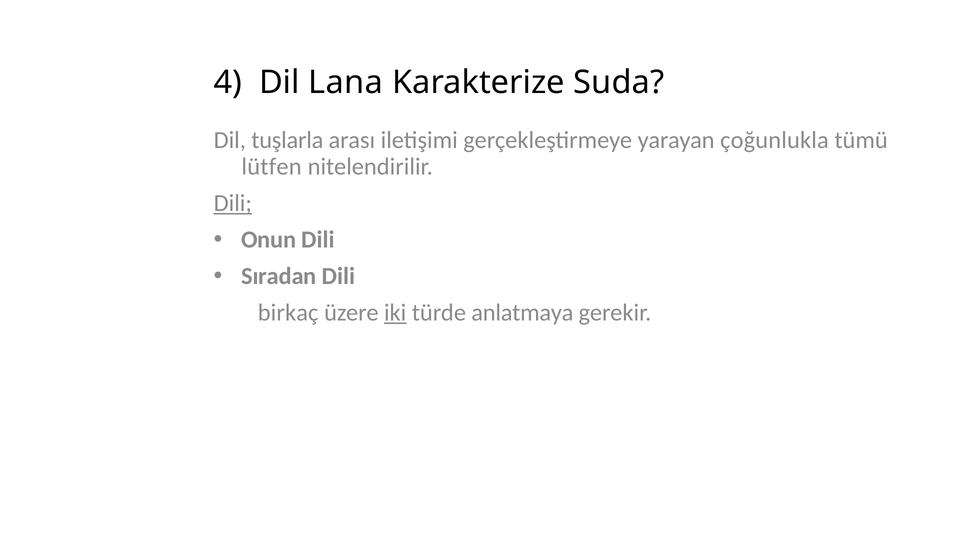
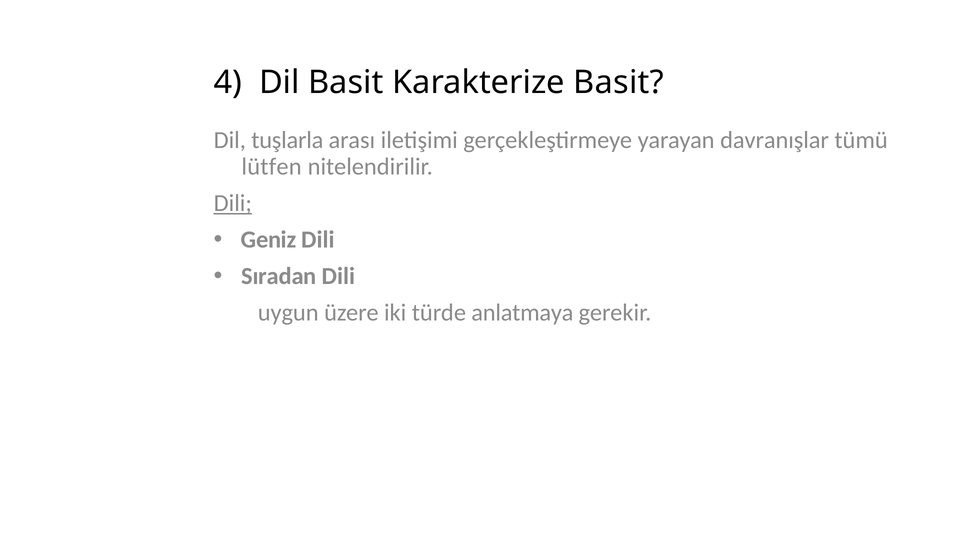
Dil Lana: Lana -> Basit (346, 83)
Karakterize Suda: Suda -> Basit (619, 83)
çoğunlukla: çoğunlukla -> davranışlar (775, 140)
Onun: Onun -> Geniz (269, 240)
birkaç: birkaç -> uygun (288, 313)
iki underline: present -> none (395, 313)
